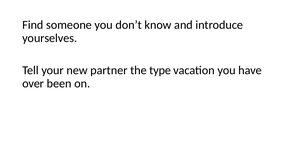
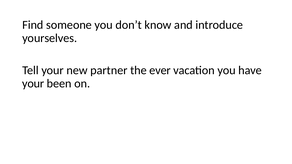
type: type -> ever (160, 70)
over: over -> your (33, 84)
